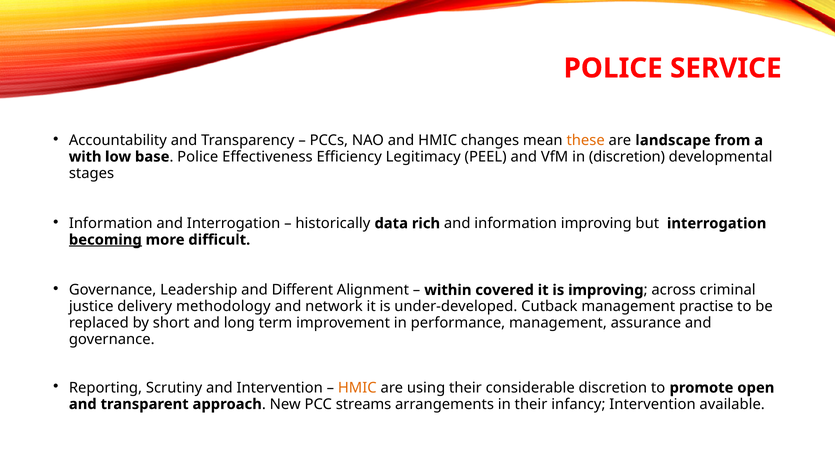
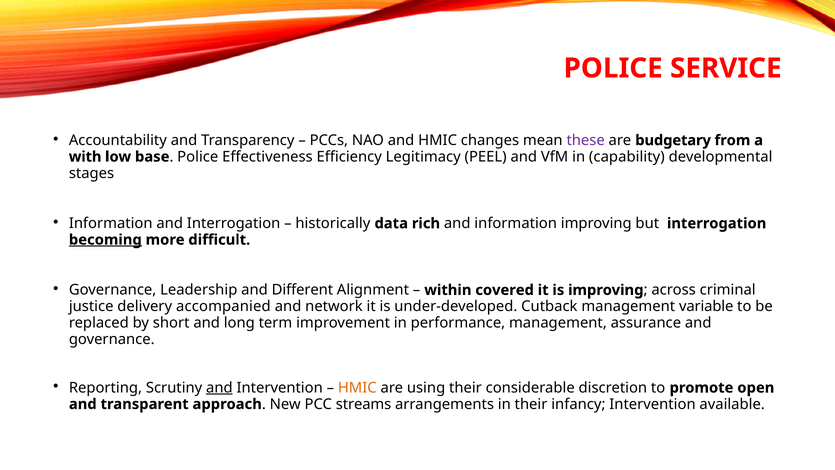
these colour: orange -> purple (586, 140)
landscape: landscape -> budgetary (673, 140)
in discretion: discretion -> capability (627, 157)
methodology: methodology -> accompanied (223, 306)
practise: practise -> variable (706, 306)
and underline: none -> present (219, 387)
